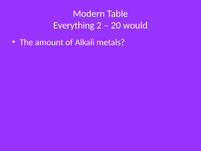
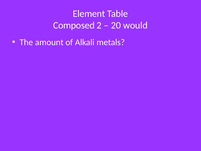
Modern: Modern -> Element (89, 14)
Everything: Everything -> Composed (74, 25)
